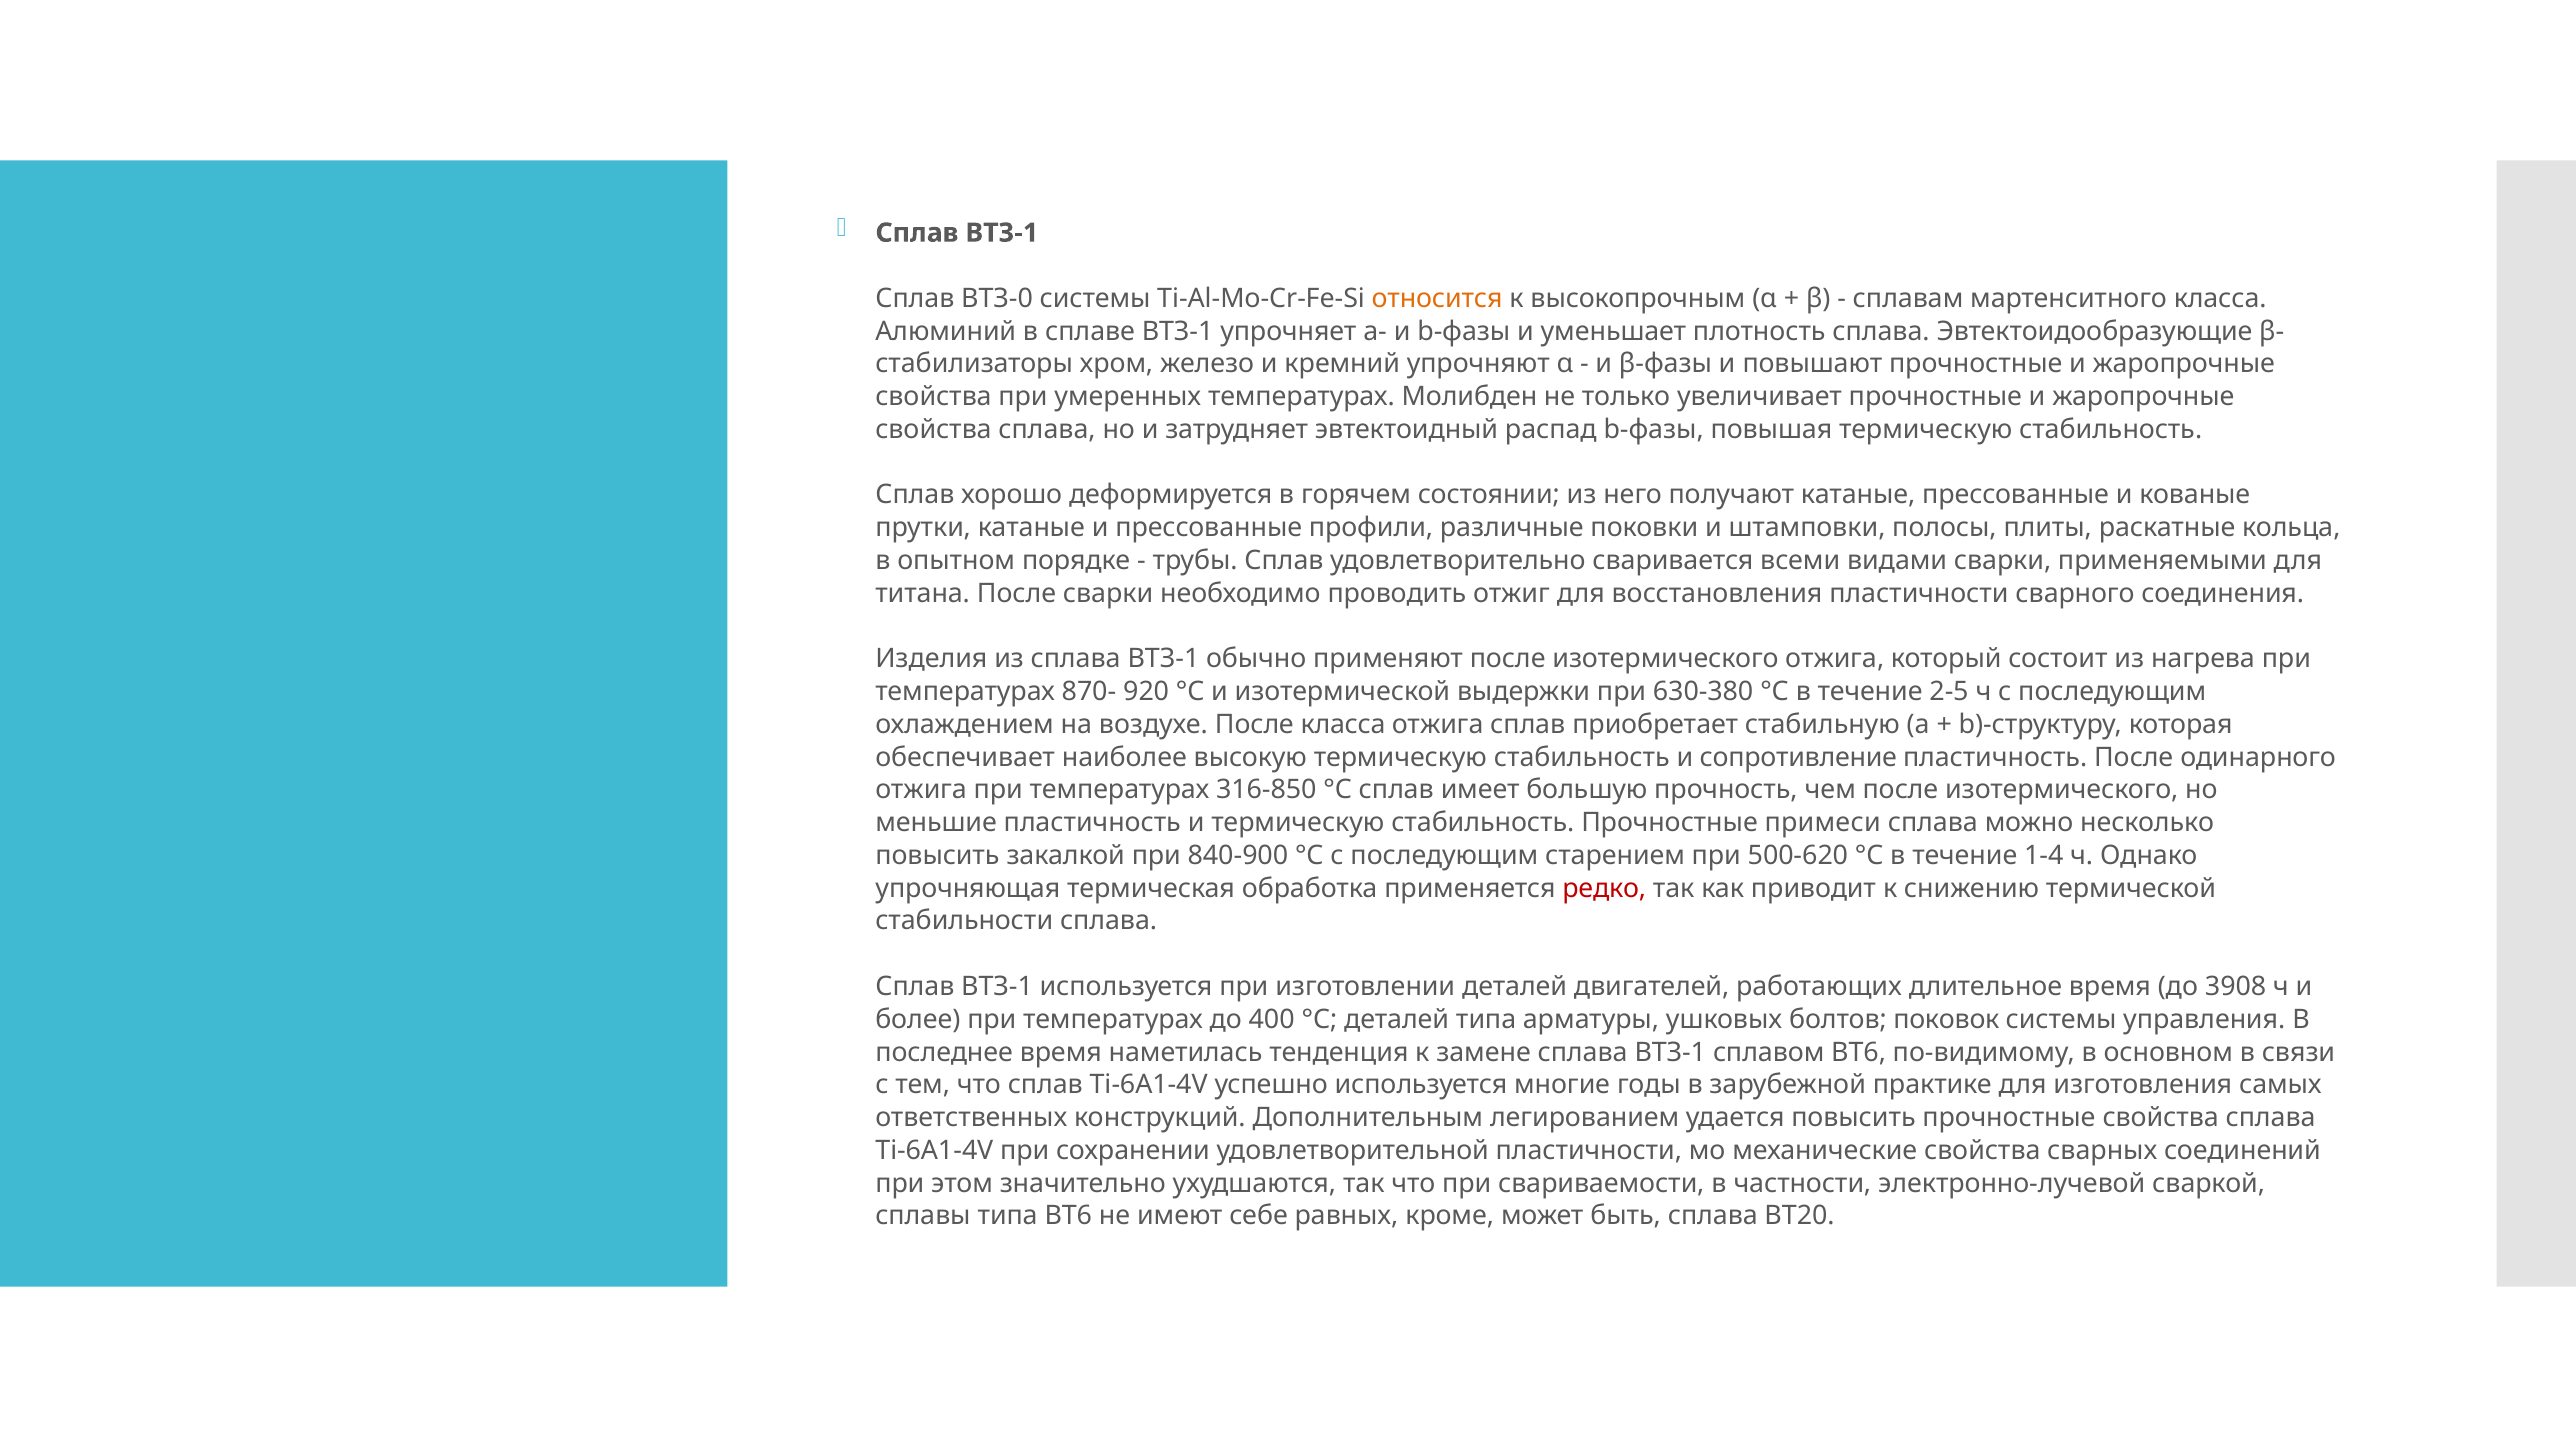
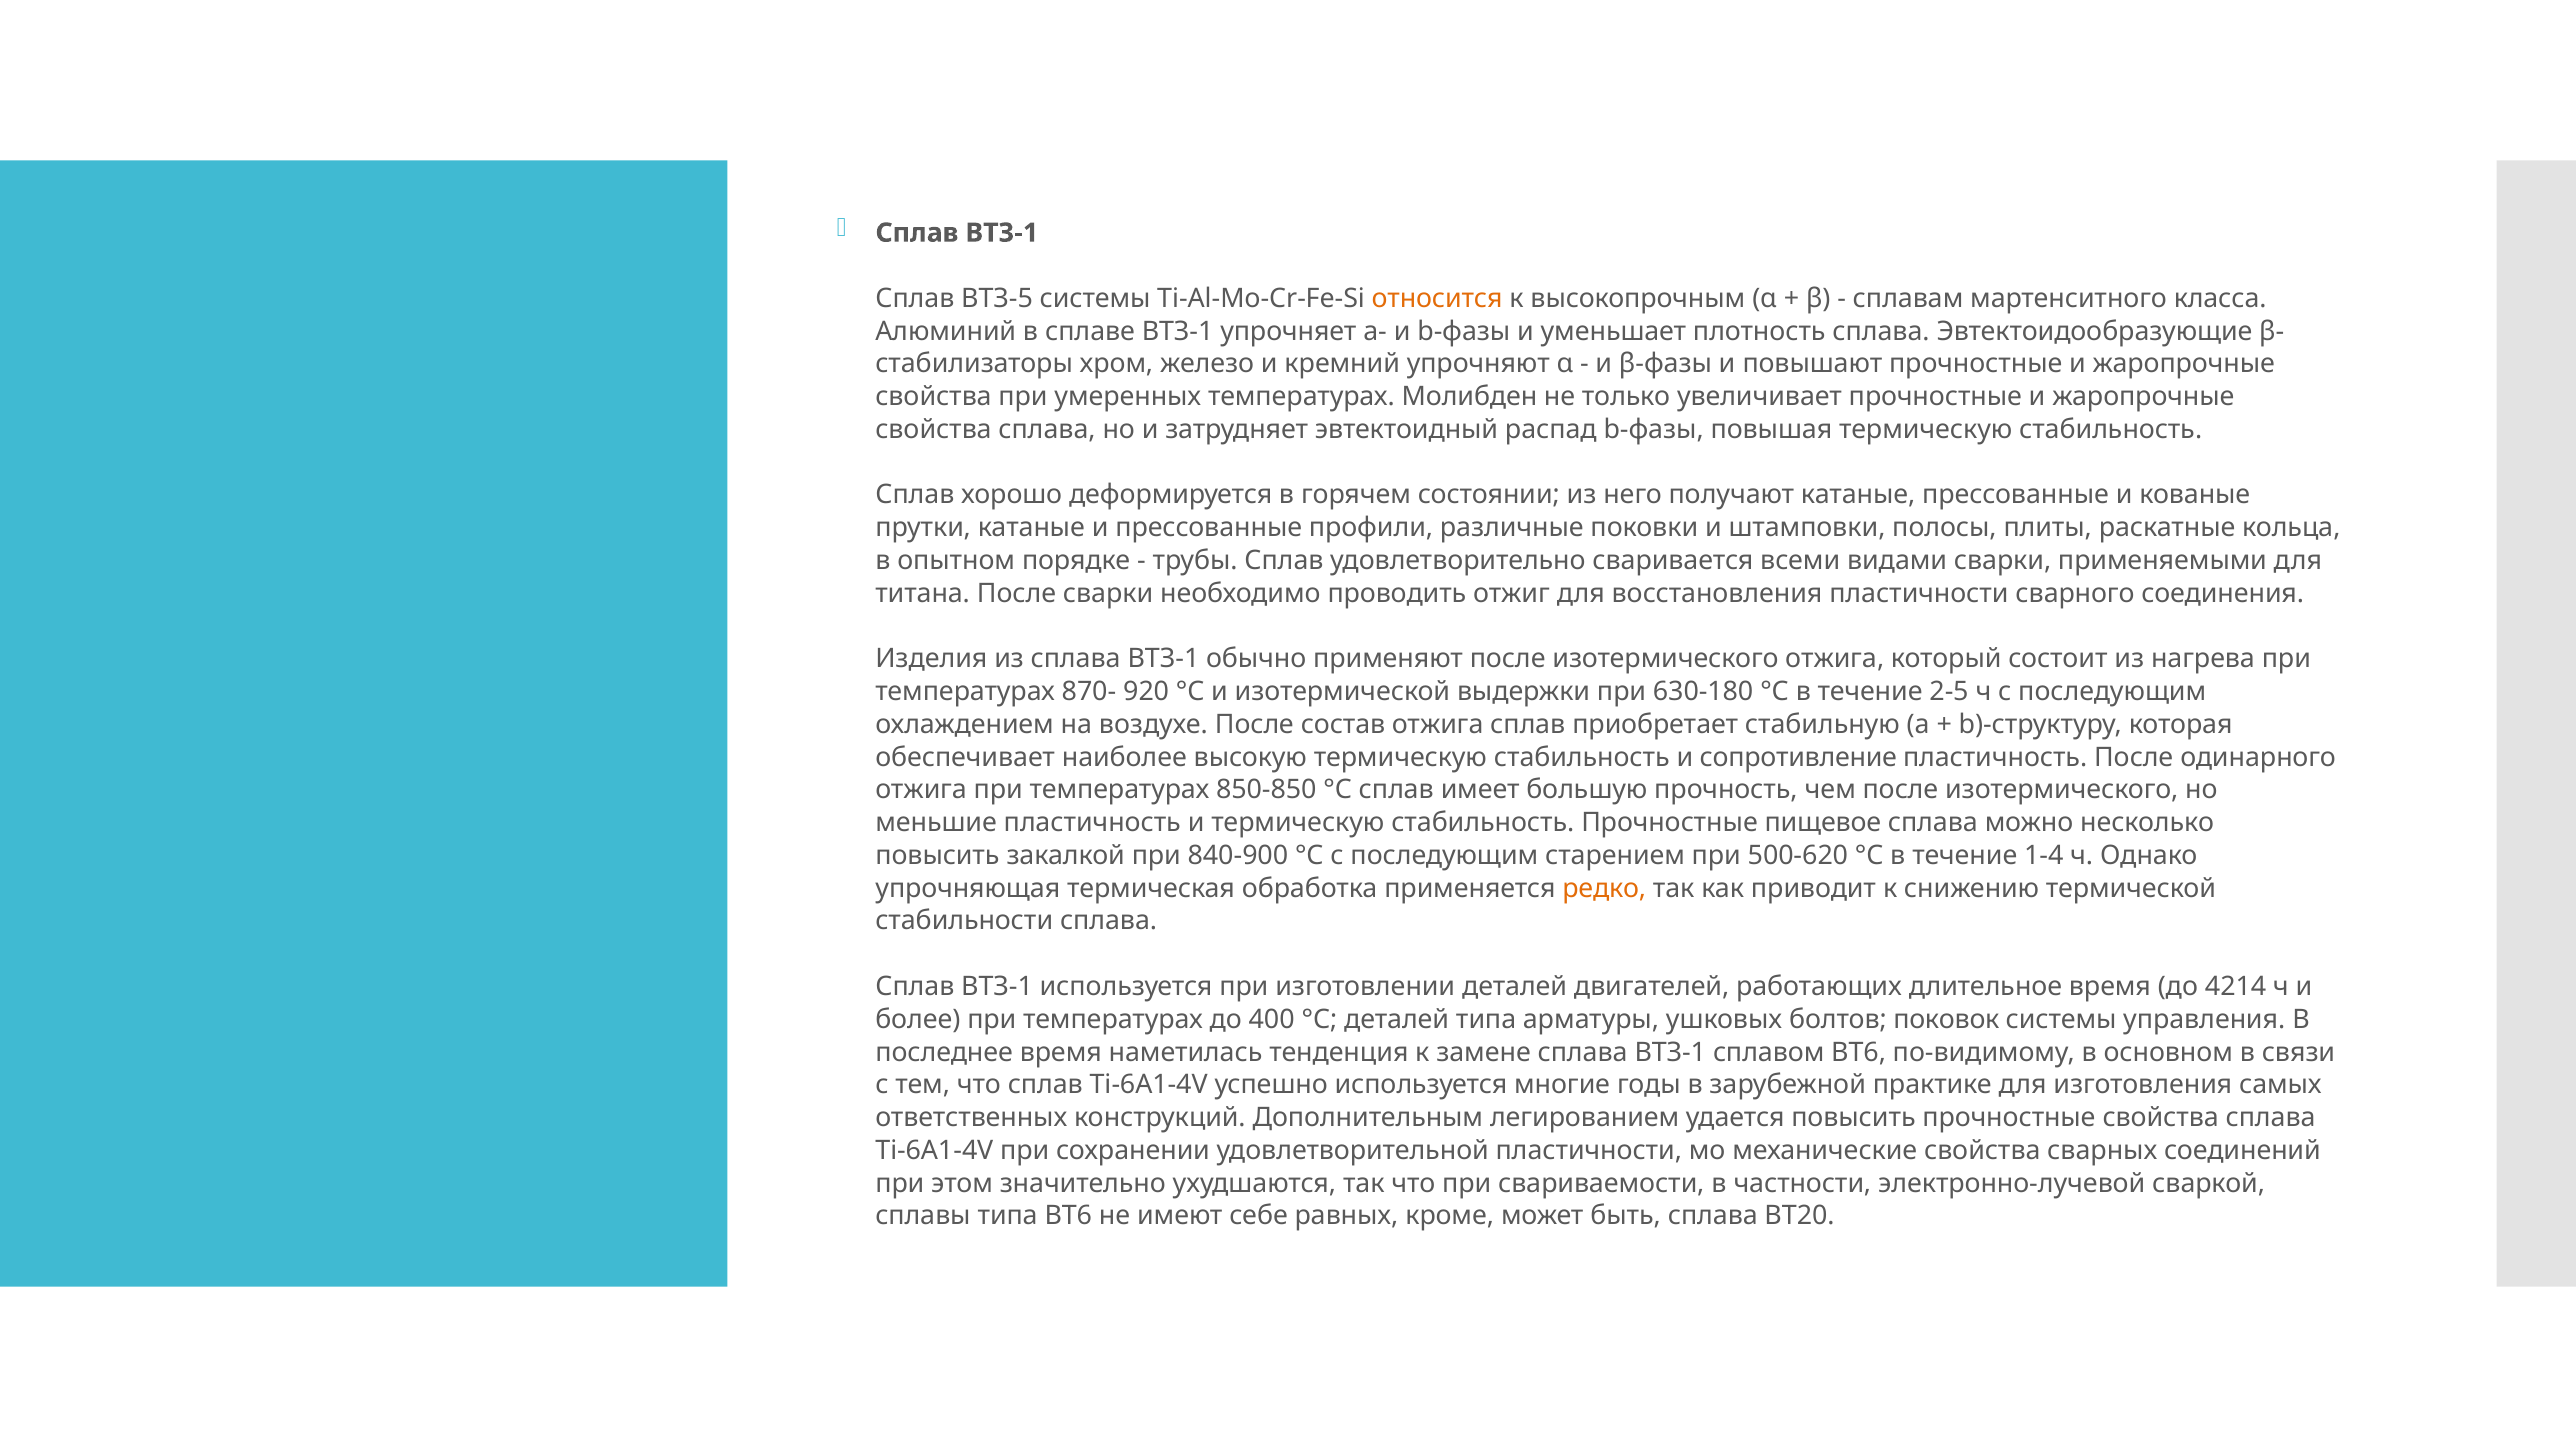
ВТЗ-0: ВТЗ-0 -> ВТЗ-5 (997, 298)
630-380: 630-380 -> 630-180 (1703, 692)
После класса: класса -> состав (1343, 724)
316-850: 316-850 -> 850-850 (1266, 790)
примеси: примеси -> пищевое (1823, 823)
редко colour: red -> orange (1604, 888)
3908: 3908 -> 4214 (2236, 987)
